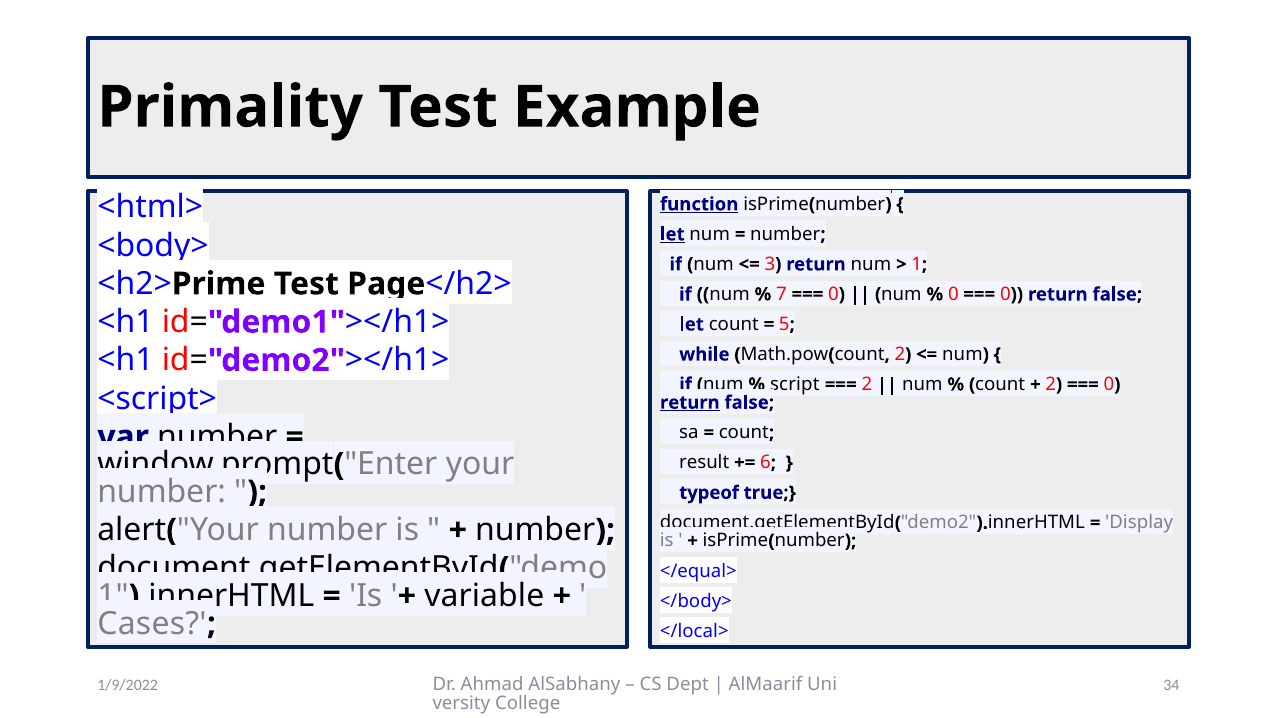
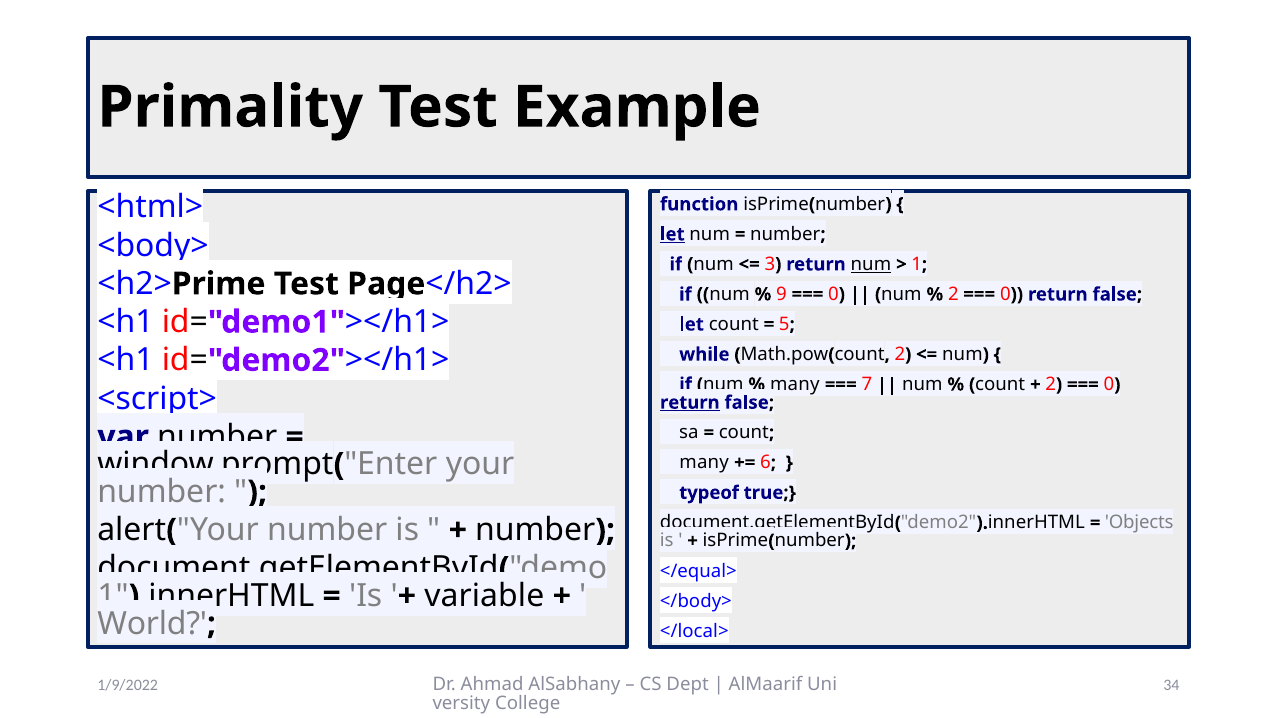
function underline: present -> none (699, 204)
num underline: none -> present (871, 264)
7: 7 -> 9 (781, 294)
0: 0 -> 2 (953, 294)
script: script -> many (795, 385)
2: 2 -> 7 (867, 385)
result: result -> many (704, 463)
Display: Display -> Objects (1139, 523)
Cases: Cases -> World (152, 624)
